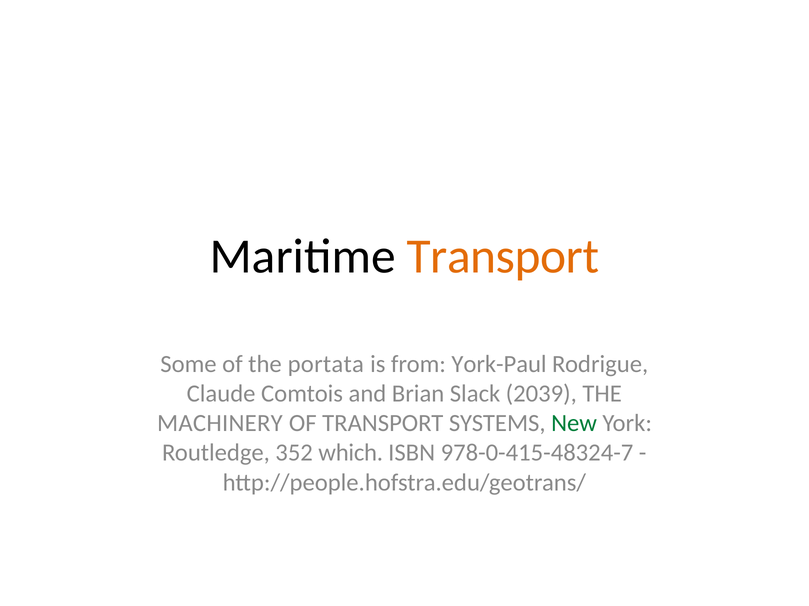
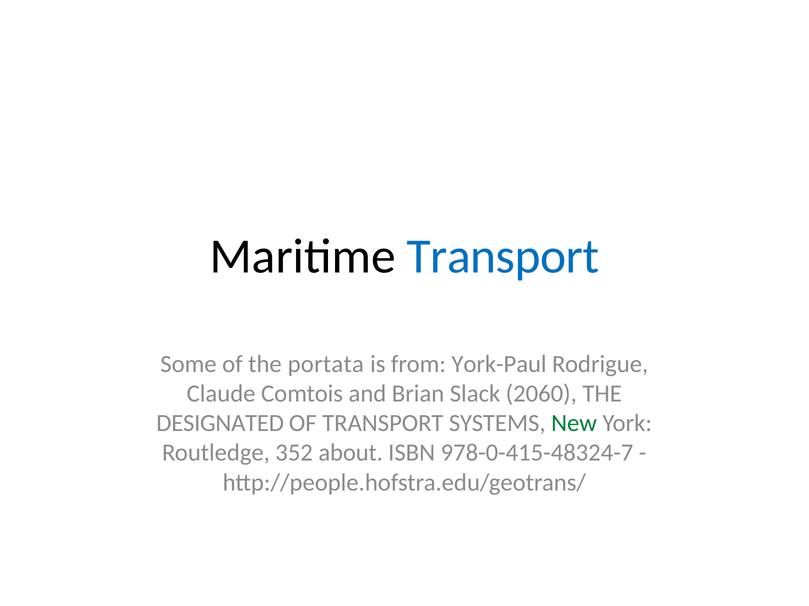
Transport colour: orange -> blue (503, 257)
2039: 2039 -> 2060 (541, 394)
MACHINERY: MACHINERY -> DESIGNATED (220, 424)
which: which -> about (351, 453)
